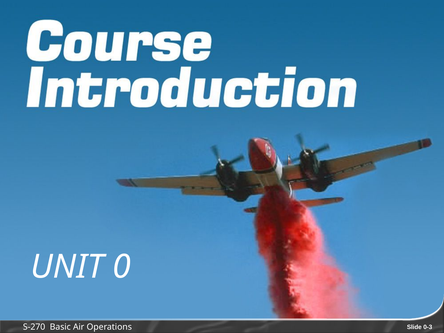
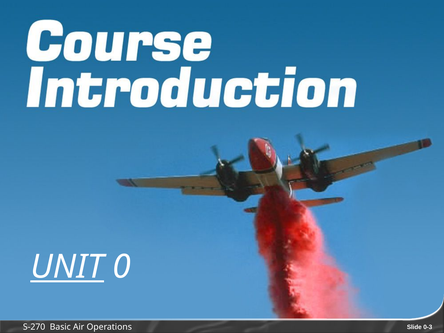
UNIT underline: none -> present (67, 267)
